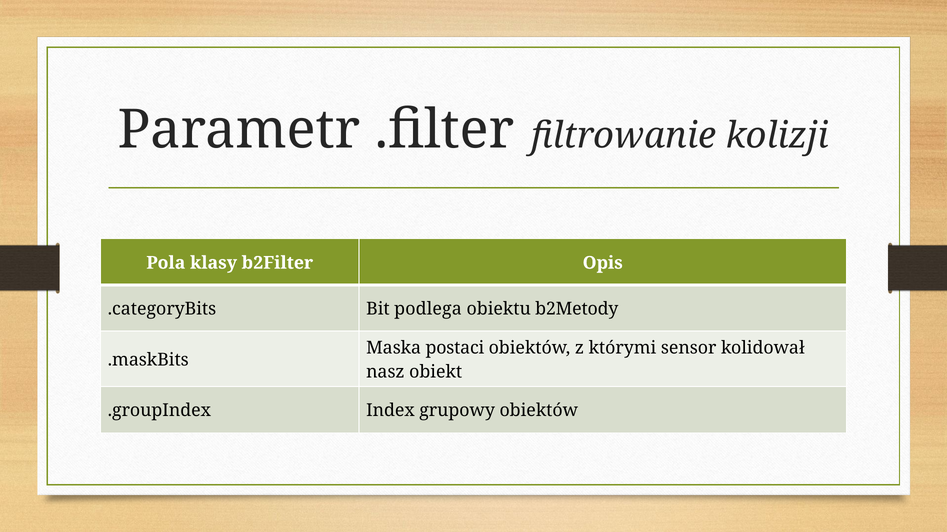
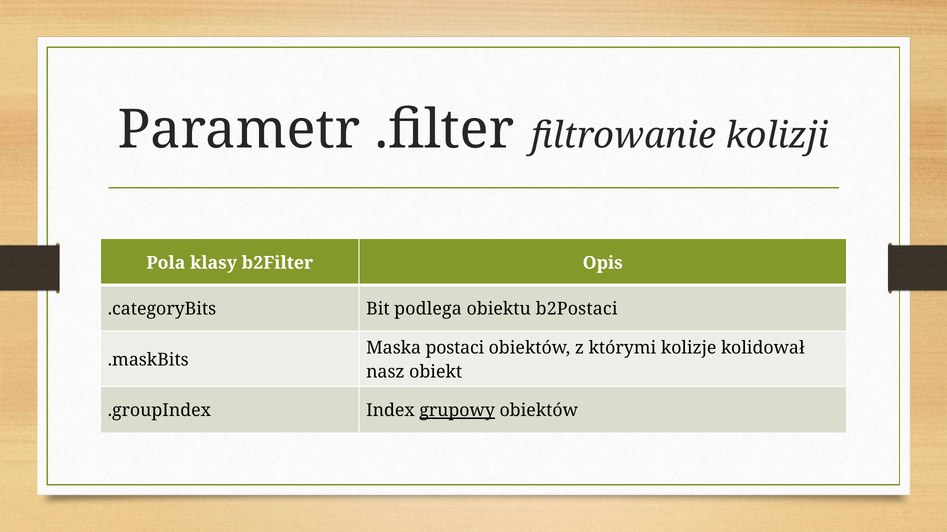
b2Metody: b2Metody -> b2Postaci (577, 309)
sensor: sensor -> kolizje (689, 348)
grupowy underline: none -> present (457, 411)
